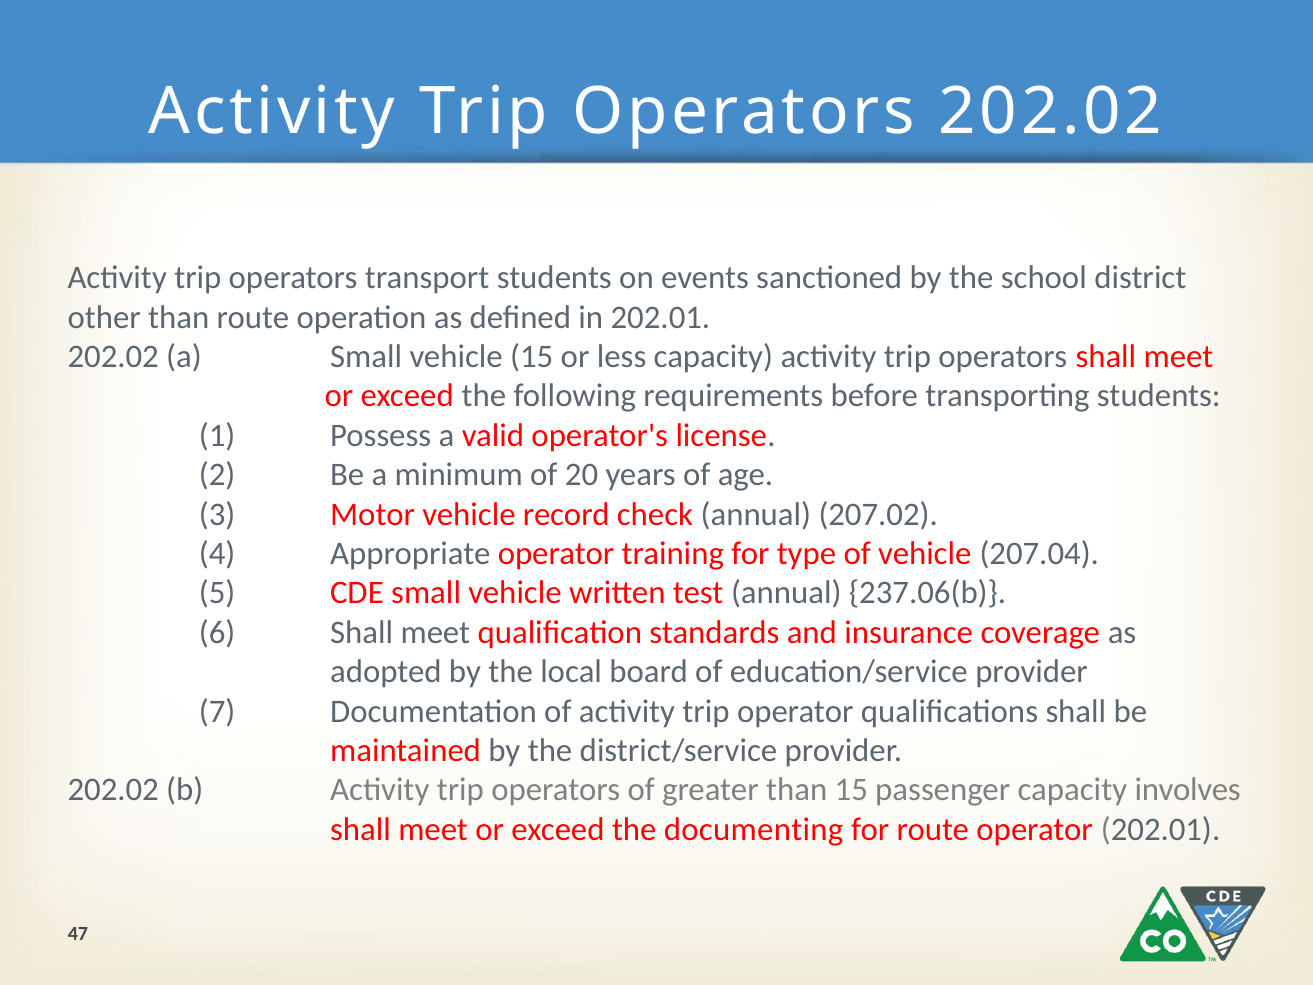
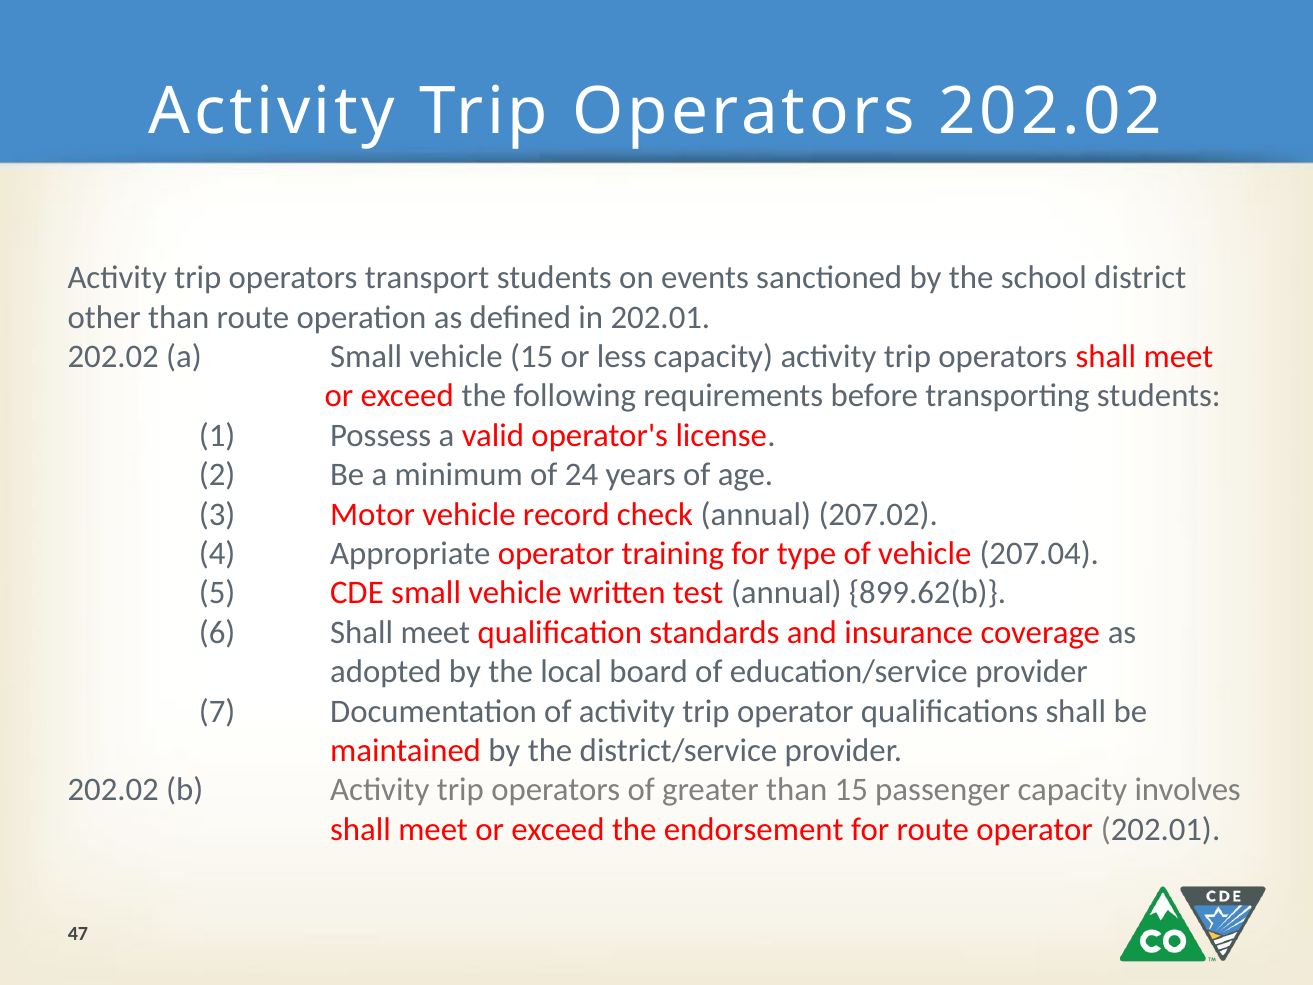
20: 20 -> 24 (582, 475)
237.06(b: 237.06(b -> 899.62(b (928, 593)
documenting: documenting -> endorsement (754, 829)
